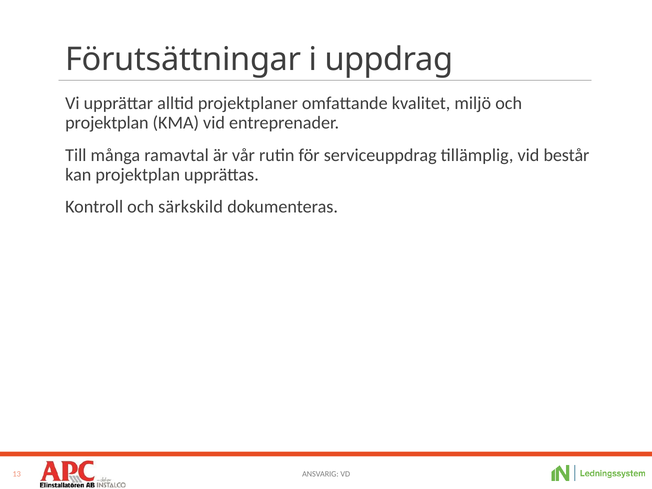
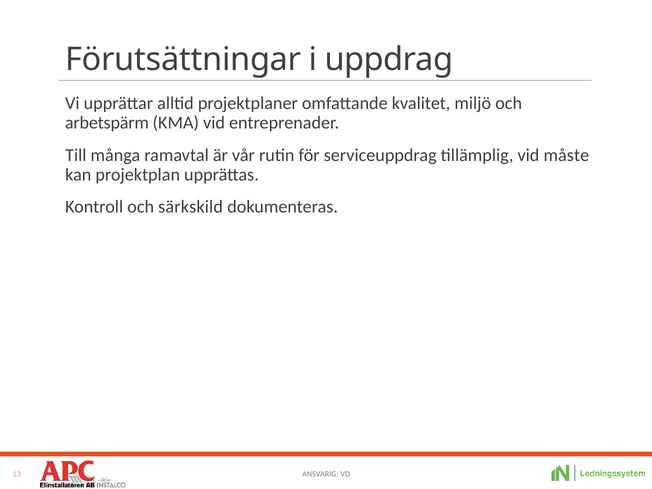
projektplan: projektplan -> arbetspärm (107, 123)
består: består -> måste (566, 155)
